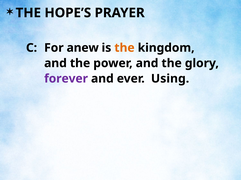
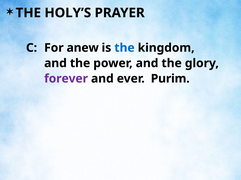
HOPE’S: HOPE’S -> HOLY’S (68, 13)
the colour: orange -> blue (124, 48)
Using: Using -> Purim (170, 79)
